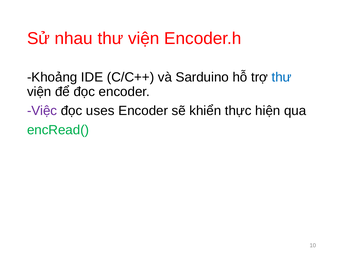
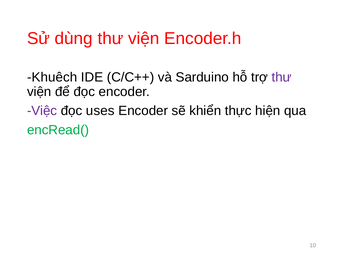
nhau: nhau -> dùng (74, 38)
Khoảng: Khoảng -> Khuêch (52, 77)
thư colour: blue -> purple (282, 77)
